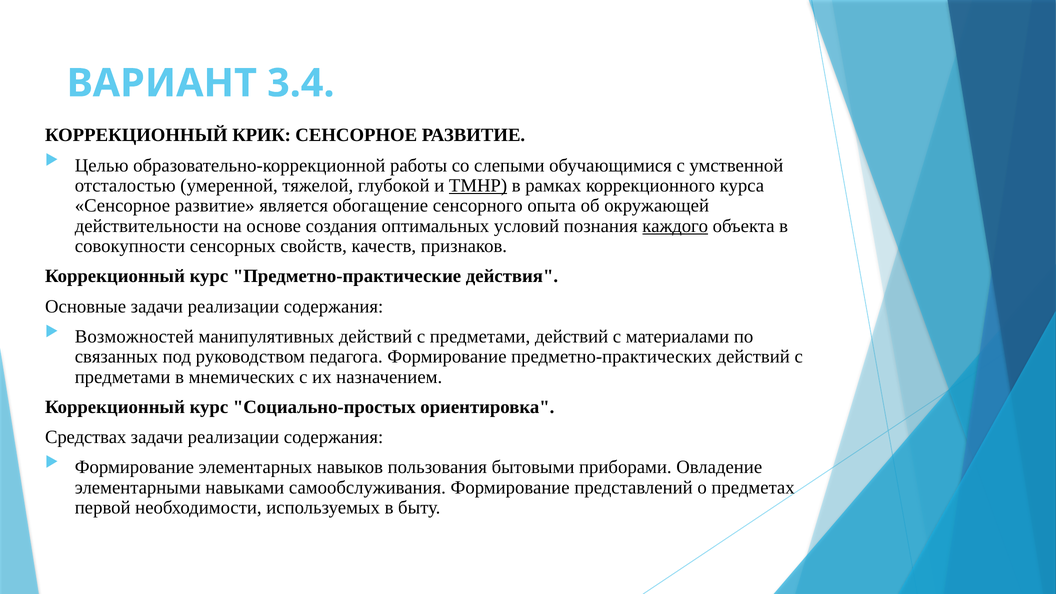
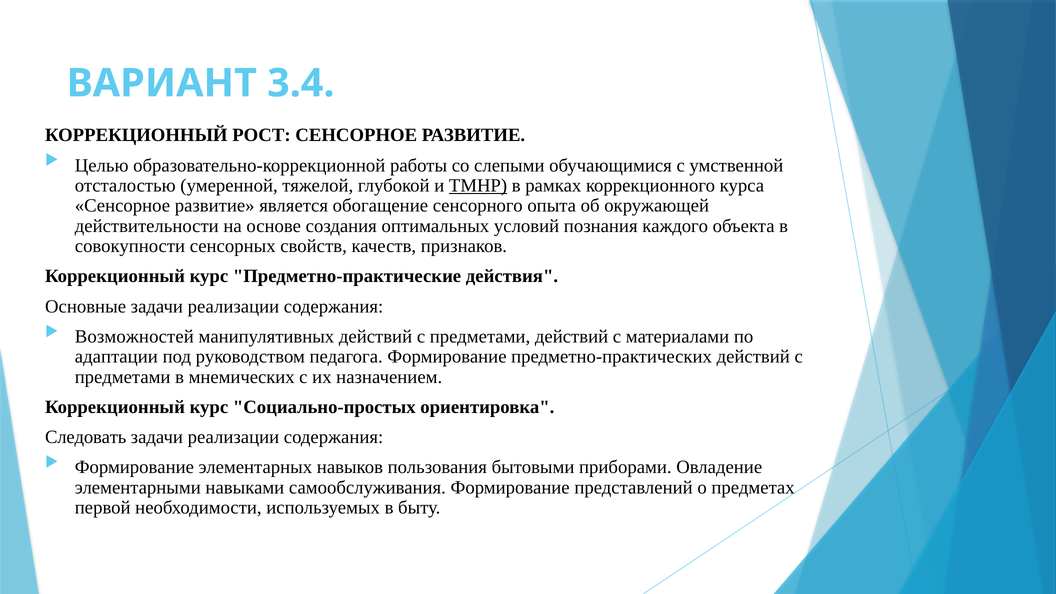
КРИК: КРИК -> РОСТ (261, 135)
каждого underline: present -> none (675, 226)
связанных: связанных -> адаптации (116, 357)
Средствах: Средствах -> Следовать (86, 437)
